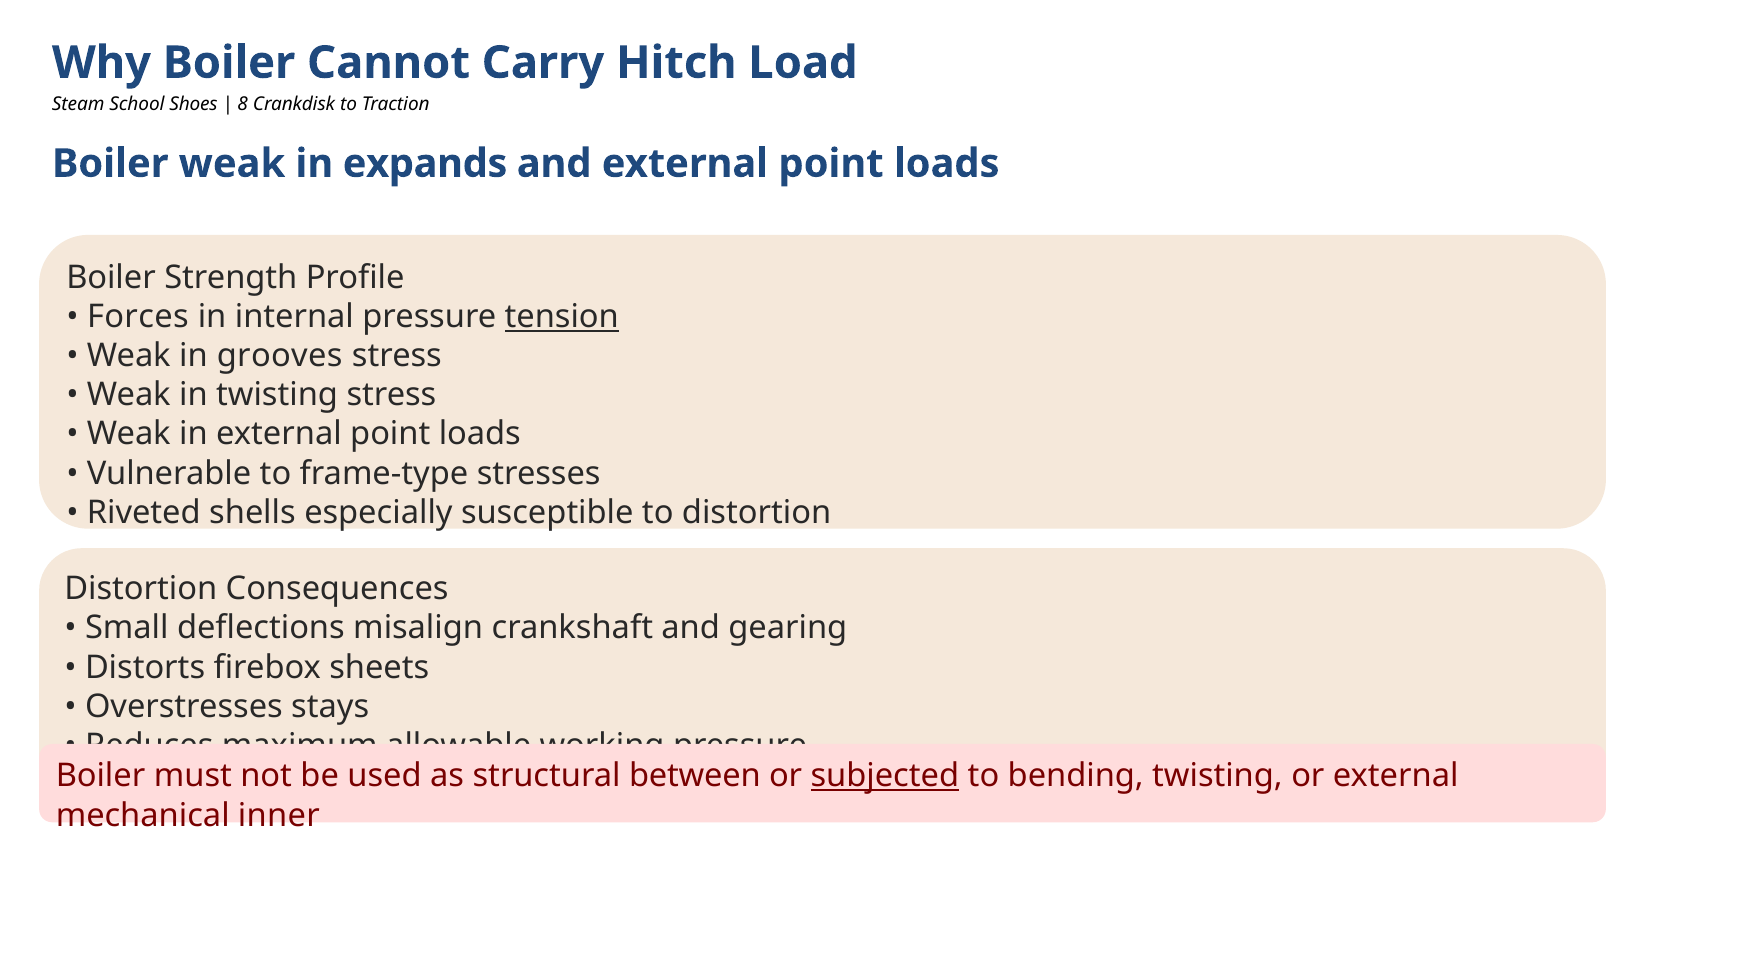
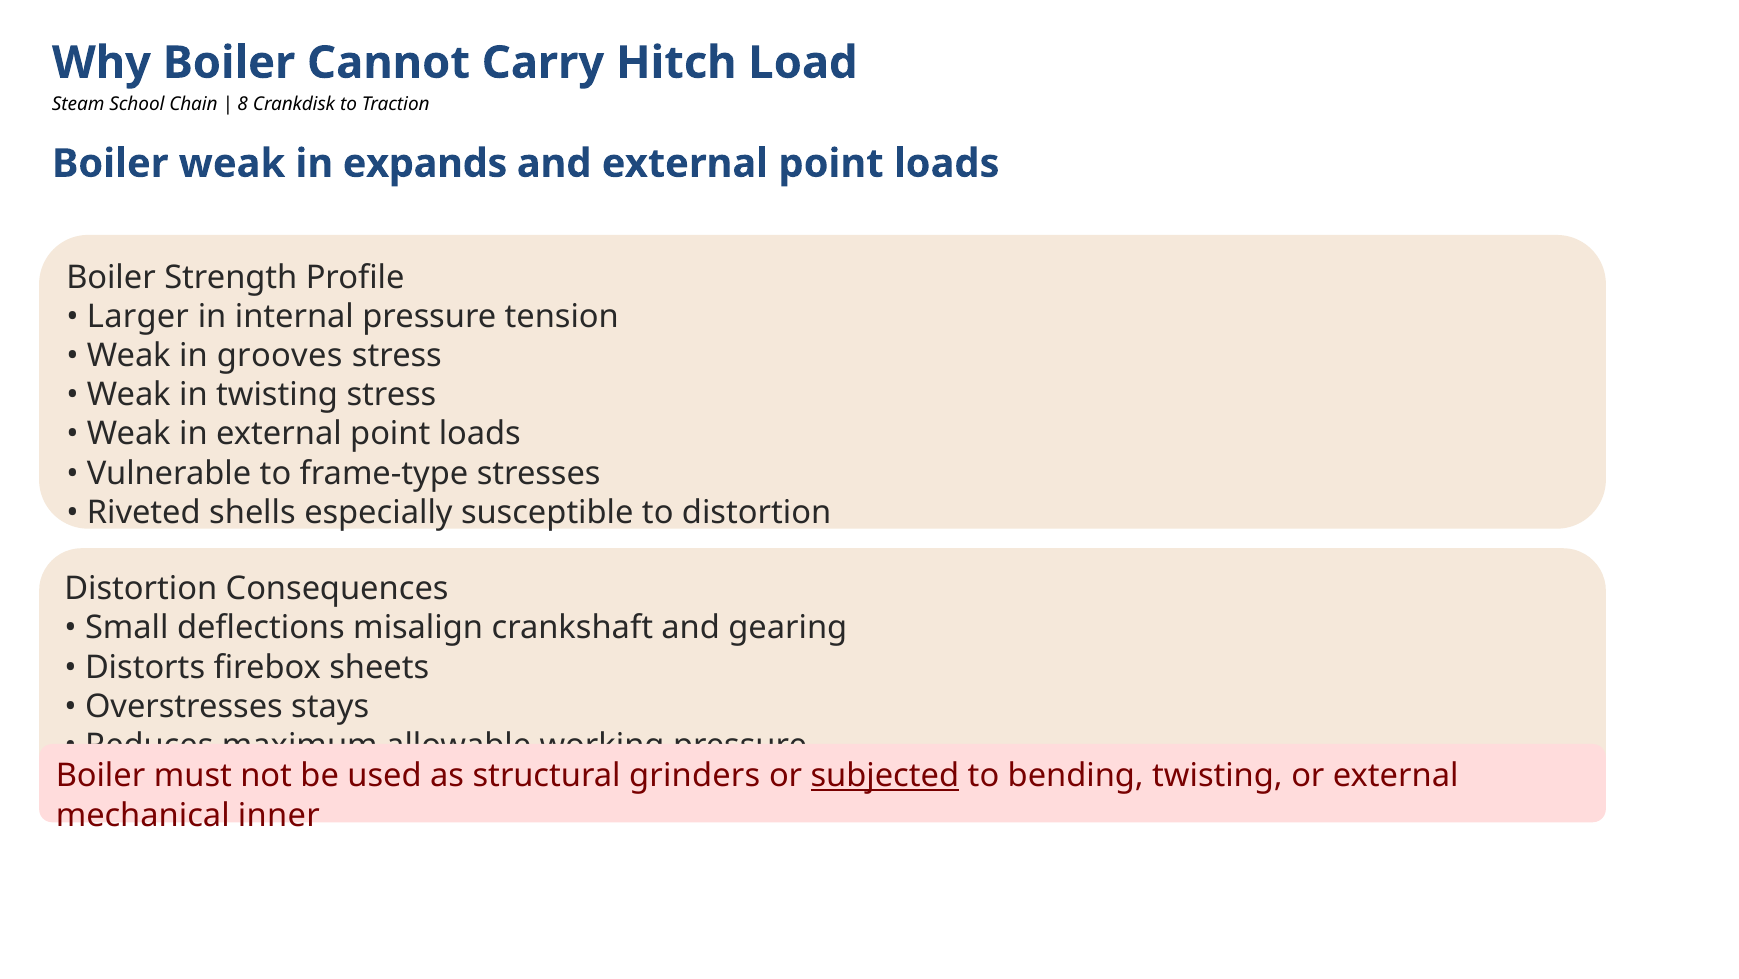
Shoes: Shoes -> Chain (193, 104)
Forces: Forces -> Larger (138, 317)
tension underline: present -> none (562, 317)
between: between -> grinders (695, 776)
